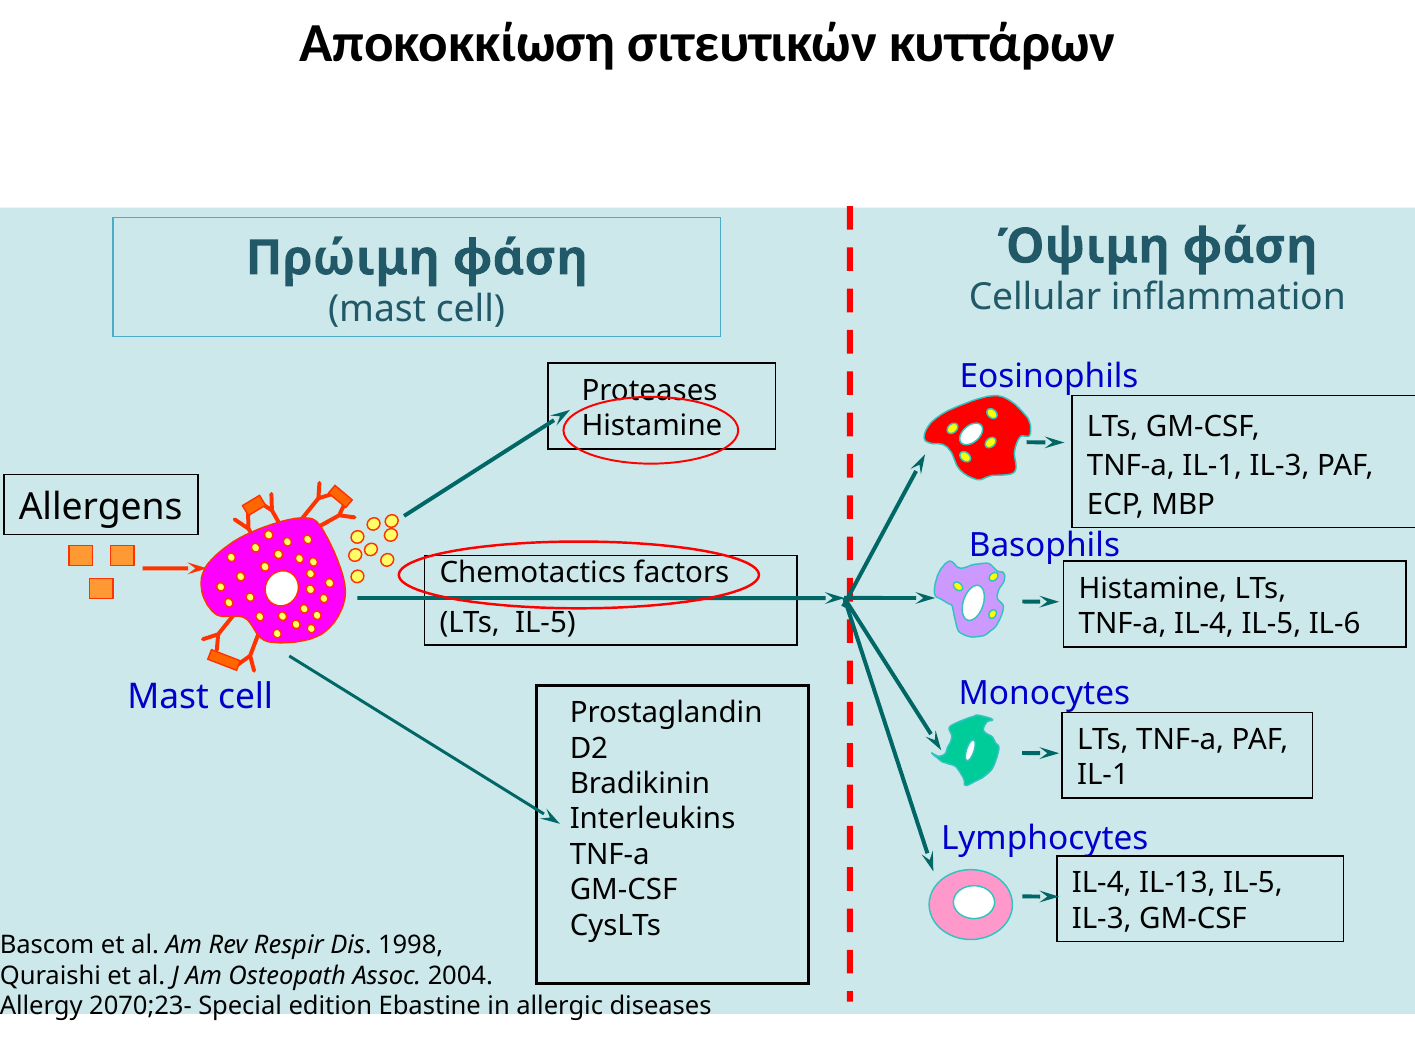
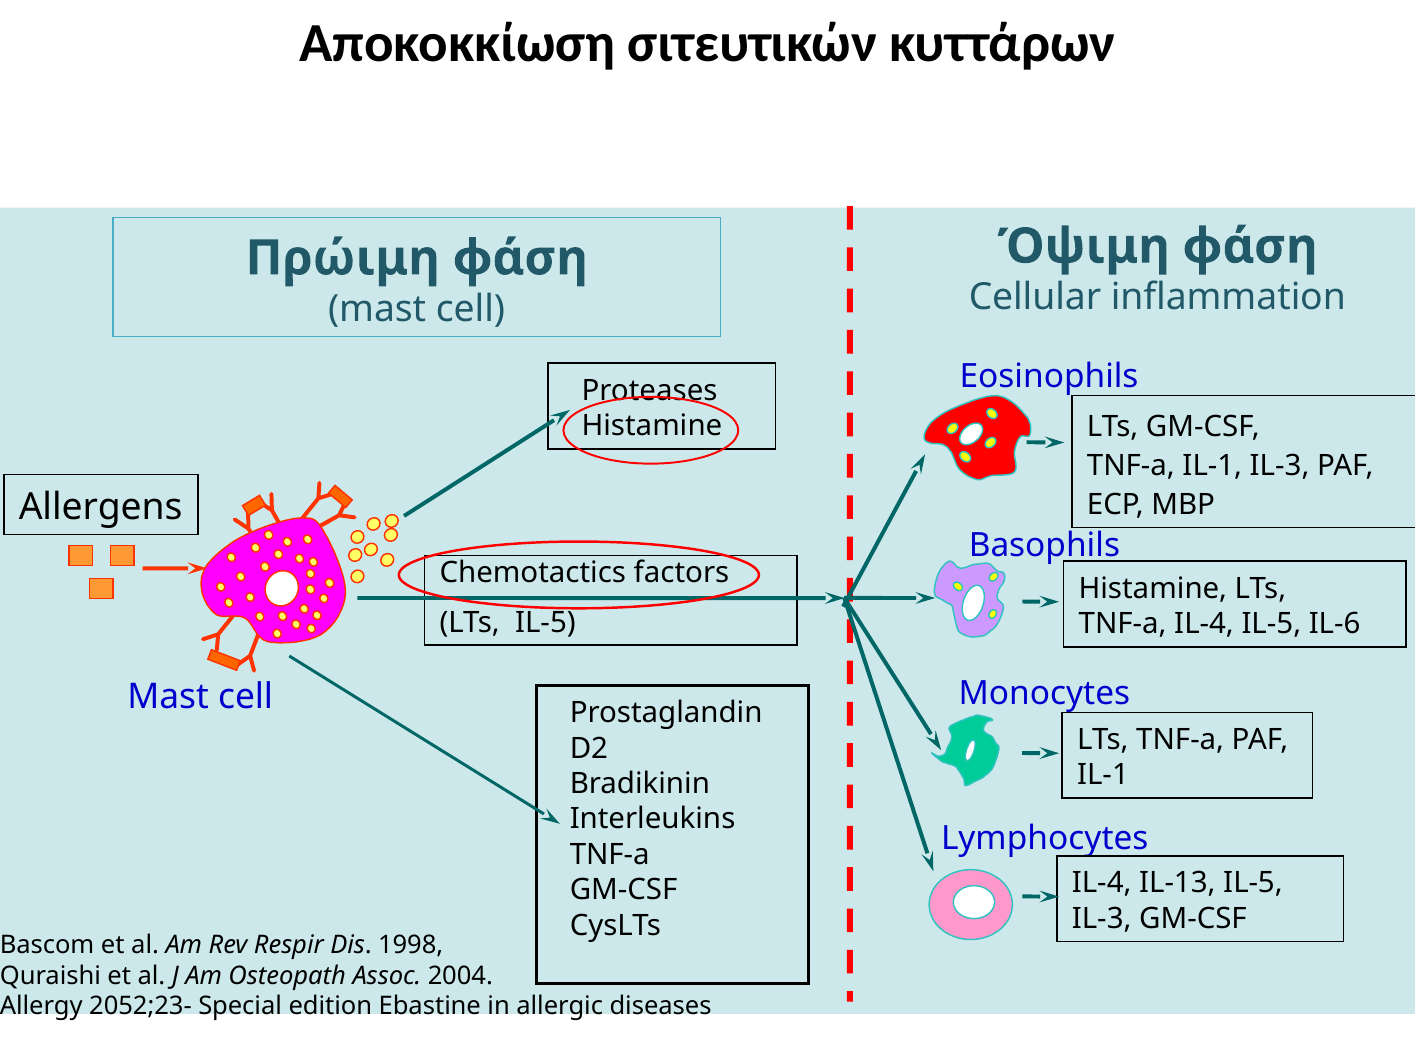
2070;23-: 2070;23- -> 2052;23- (140, 1007)
